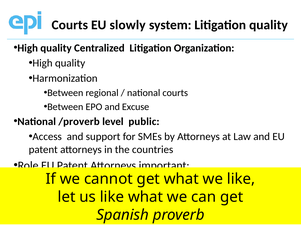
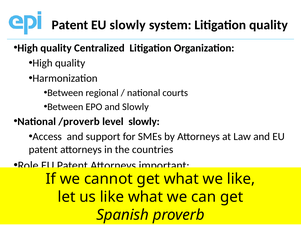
Courts: Courts -> Patent (70, 25)
and Excuse: Excuse -> Slowly (135, 107)
level public: public -> slowly (144, 122)
